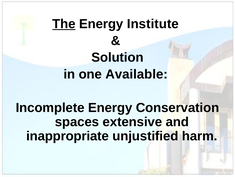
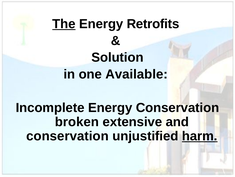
Institute: Institute -> Retrofits (153, 24)
spaces: spaces -> broken (77, 121)
inappropriate: inappropriate -> conservation (67, 136)
harm underline: none -> present (200, 136)
